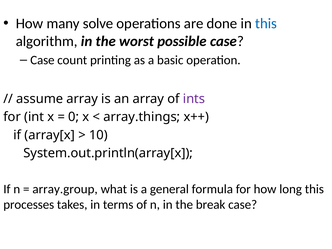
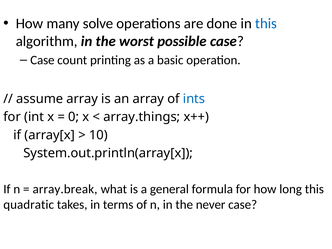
ints colour: purple -> blue (194, 99)
array.group: array.group -> array.break (65, 189)
processes: processes -> quadratic (29, 205)
break: break -> never (211, 205)
